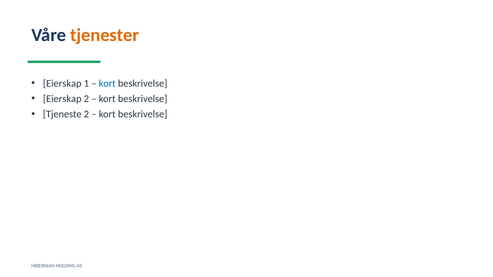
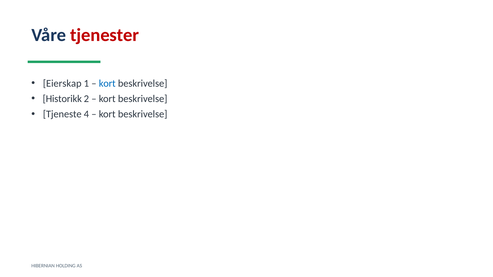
tjenester colour: orange -> red (105, 35)
Eierskap: Eierskap -> Historikk (62, 99)
Tjeneste 2: 2 -> 4 (86, 114)
